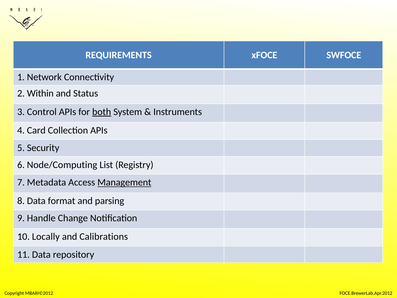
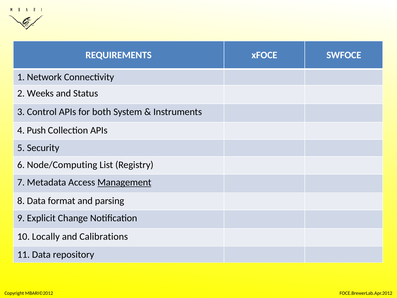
Within: Within -> Weeks (40, 93)
both underline: present -> none (102, 112)
Card: Card -> Push (36, 130)
Handle: Handle -> Explicit (41, 218)
